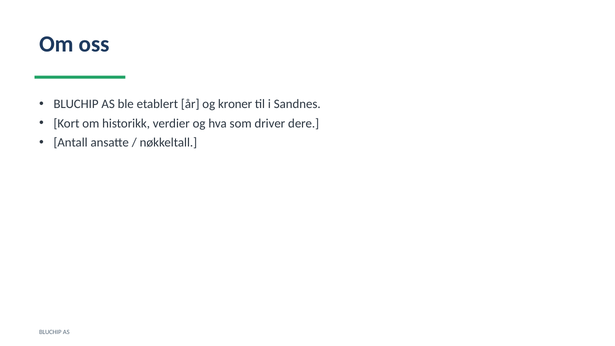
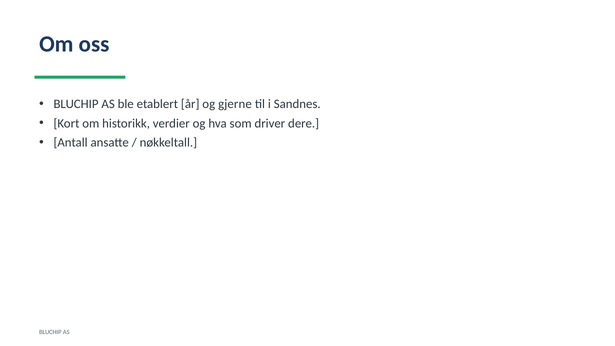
kroner: kroner -> gjerne (235, 104)
